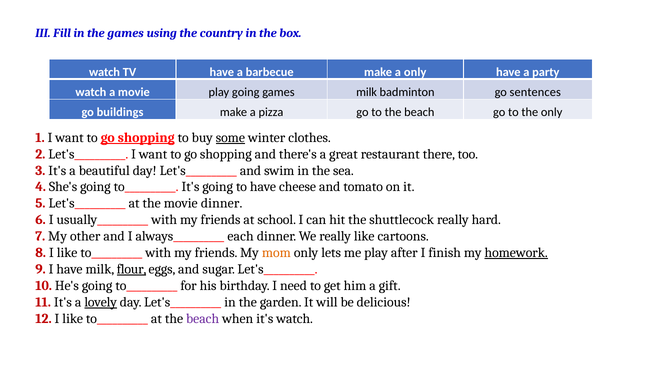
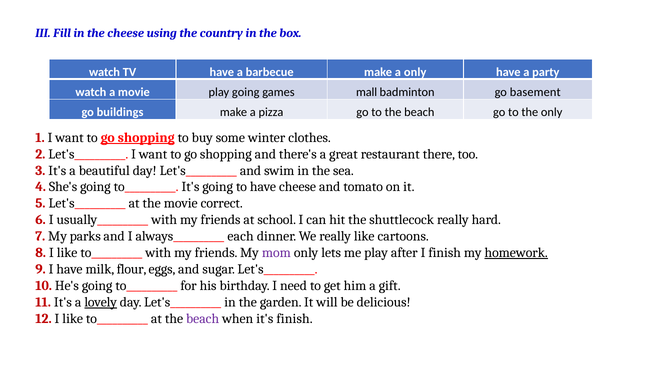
the games: games -> cheese (126, 33)
games milk: milk -> mall (367, 92)
sentences: sentences -> basement (535, 92)
some underline: present -> none (230, 138)
movie dinner: dinner -> correct (222, 204)
other: other -> parks (85, 237)
mom colour: orange -> purple (276, 253)
flour underline: present -> none (131, 270)
it's watch: watch -> finish (294, 319)
